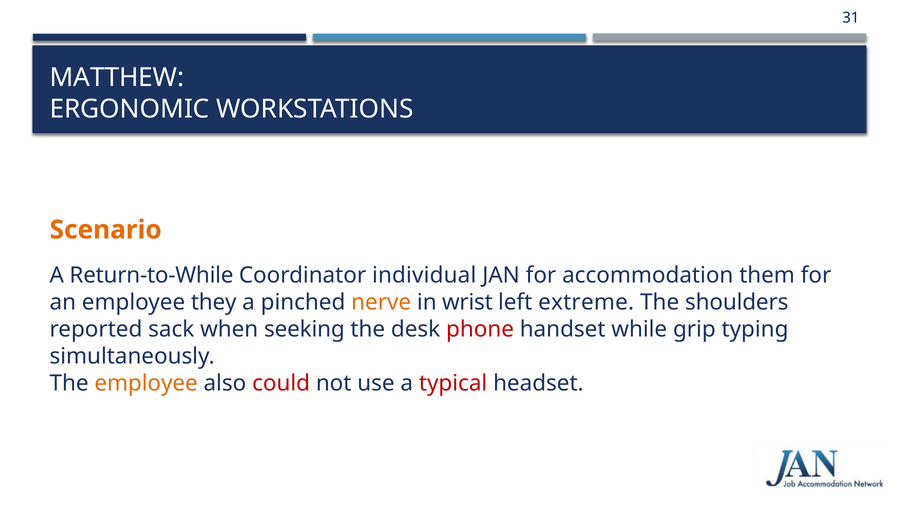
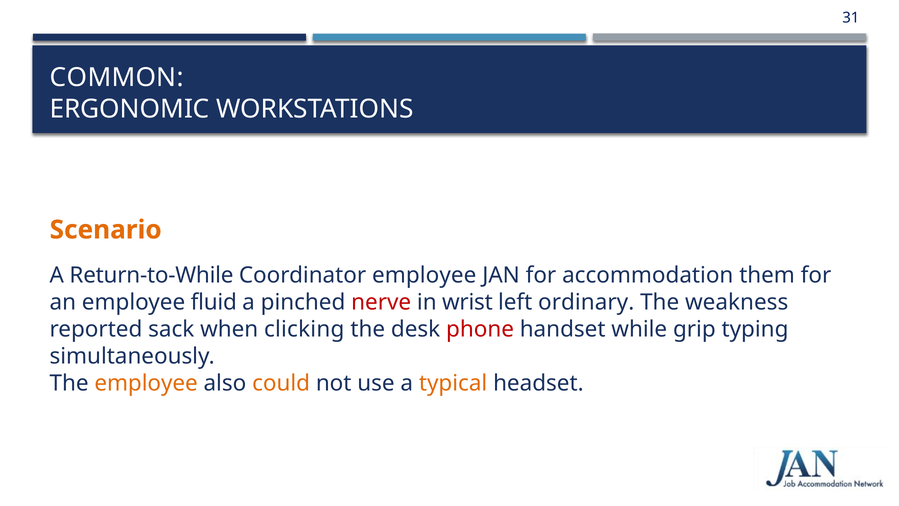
MATTHEW: MATTHEW -> COMMON (117, 78)
Coordinator individual: individual -> employee (424, 275)
they: they -> fluid (214, 302)
nerve colour: orange -> red (381, 302)
extreme: extreme -> ordinary (586, 302)
shoulders: shoulders -> weakness (737, 302)
seeking: seeking -> clicking (304, 329)
could colour: red -> orange (281, 383)
typical colour: red -> orange (453, 383)
